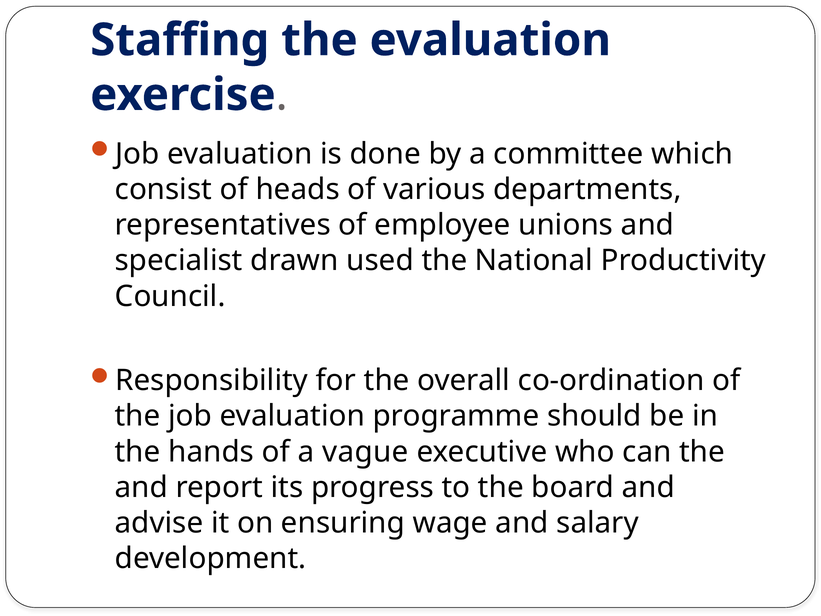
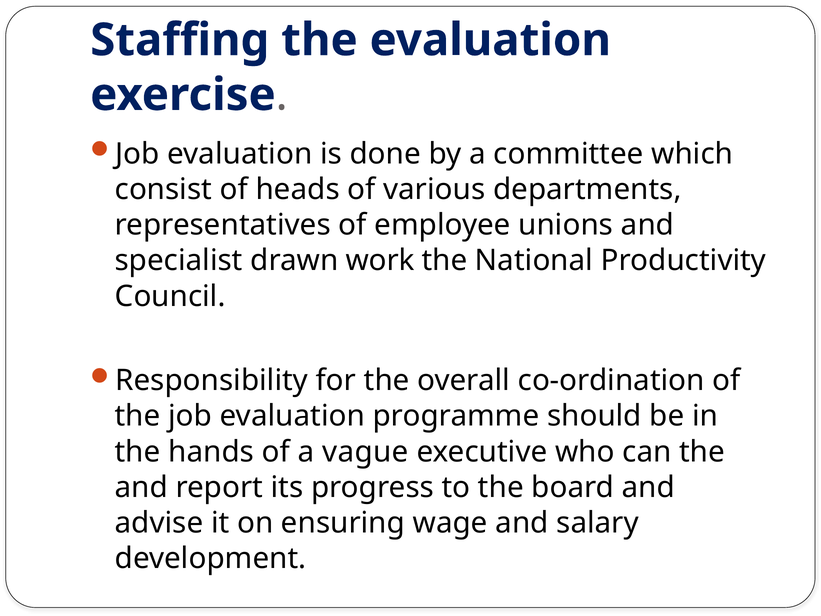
used: used -> work (380, 261)
